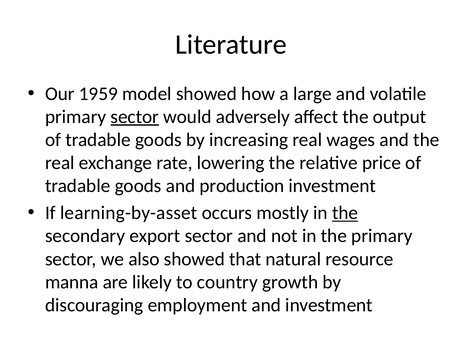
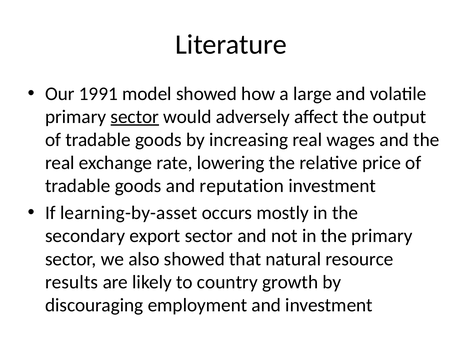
1959: 1959 -> 1991 (98, 94)
production: production -> reputation (242, 186)
the underline: present -> none (345, 213)
manna: manna -> results (72, 283)
